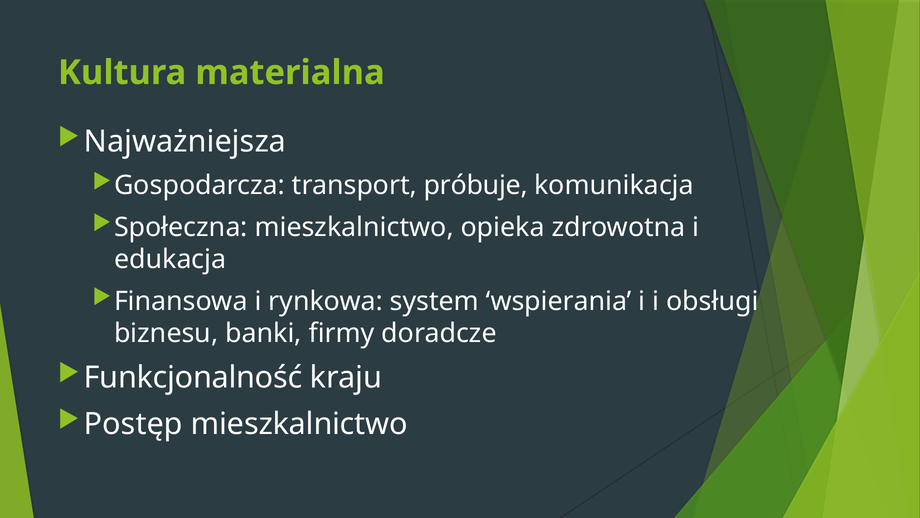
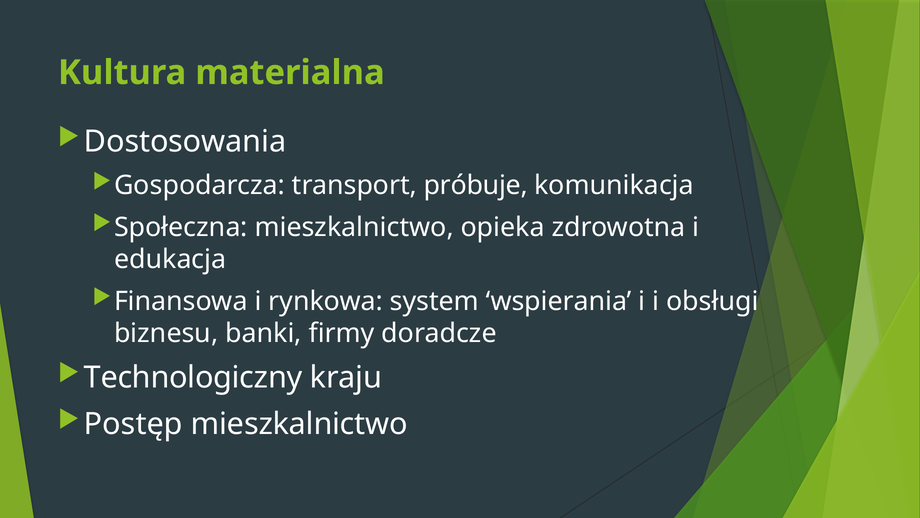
Najważniejsza: Najważniejsza -> Dostosowania (185, 141)
Funkcjonalność: Funkcjonalność -> Technologiczny (193, 377)
